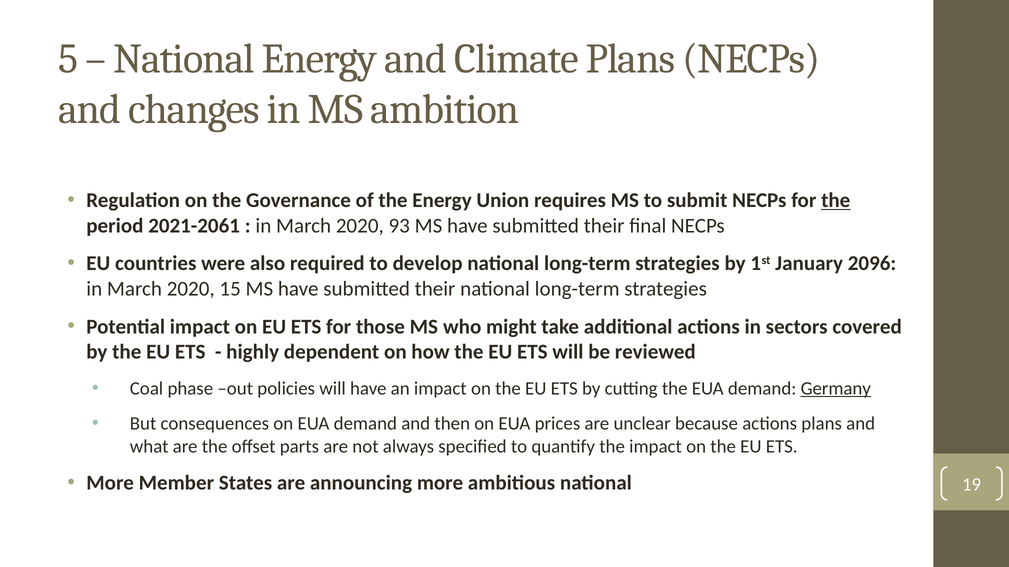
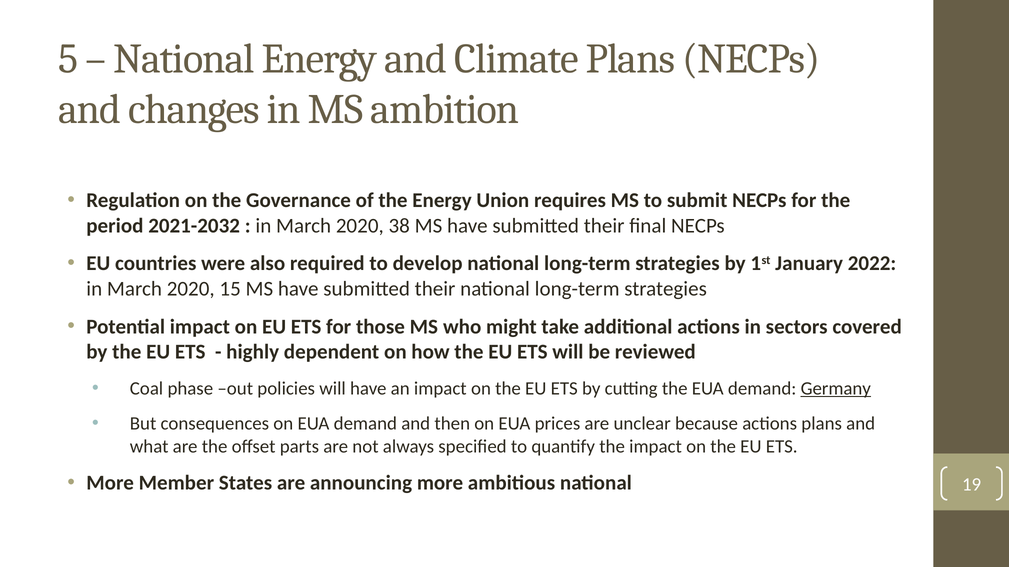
the underline: present -> none (836, 201)
2021-2061: 2021-2061 -> 2021-2032 (194, 226)
93: 93 -> 38 (399, 226)
2096: 2096 -> 2022 (872, 264)
